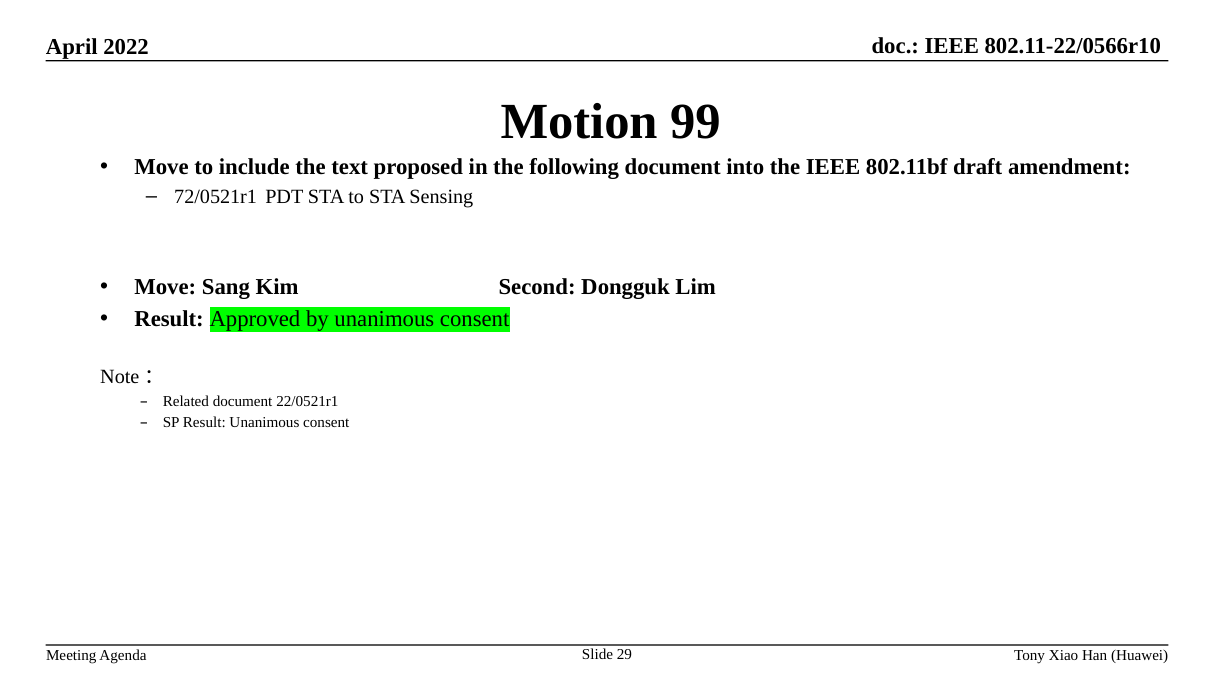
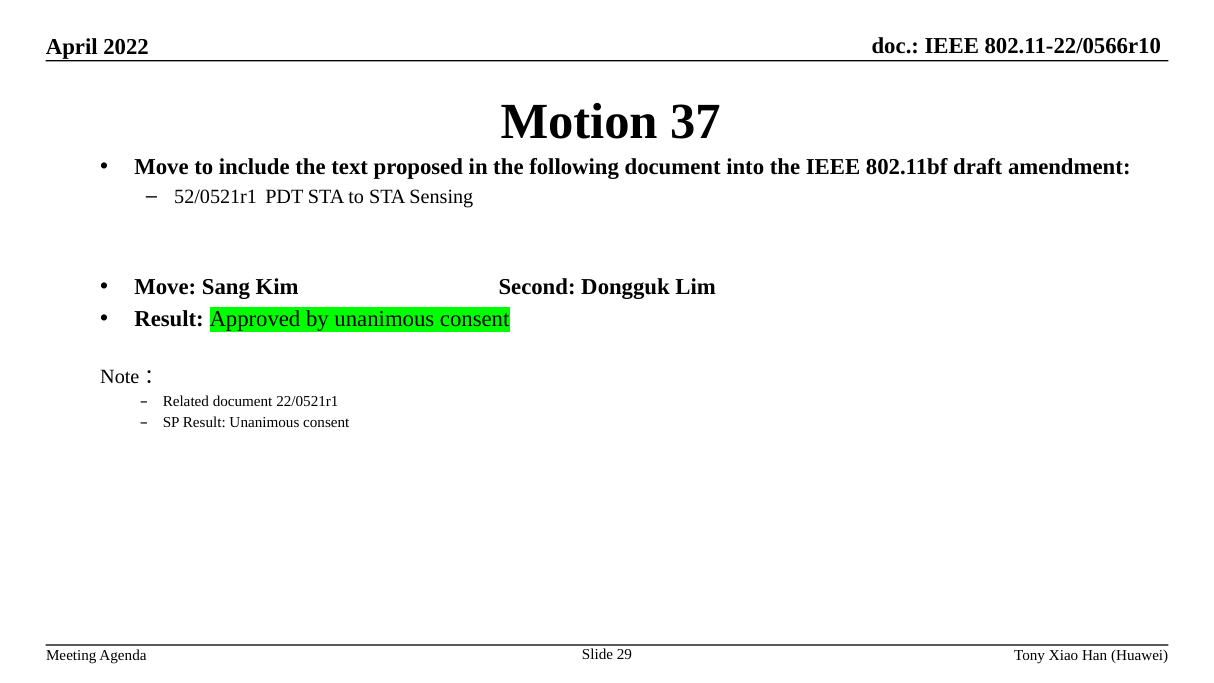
99: 99 -> 37 (696, 122)
72/0521r1: 72/0521r1 -> 52/0521r1 (216, 197)
